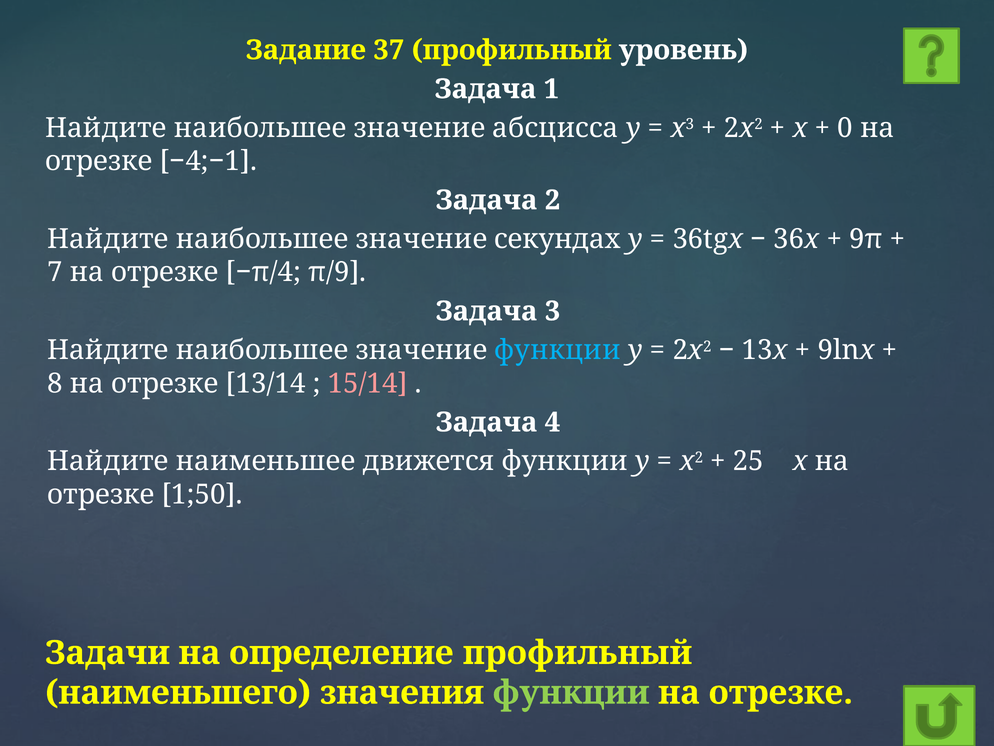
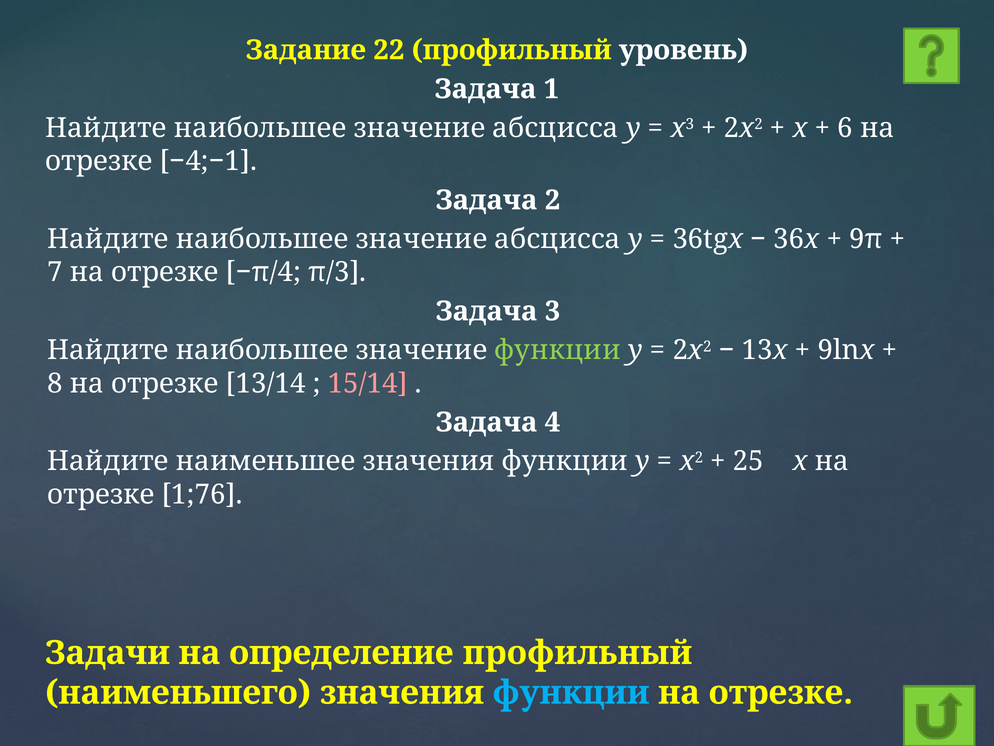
37: 37 -> 22 (389, 50)
0: 0 -> 6 (845, 128)
секундах: секундах -> абсцисса (558, 239)
π/9: π/9 -> π/3 (337, 272)
функции colour: light blue -> light green (558, 350)
наименьшее движется: движется -> значения (429, 461)
1;50: 1;50 -> 1;76 (202, 494)
функции colour: light green -> light blue (571, 692)
